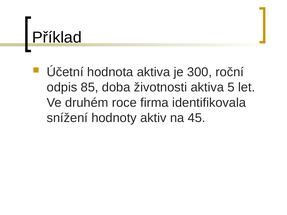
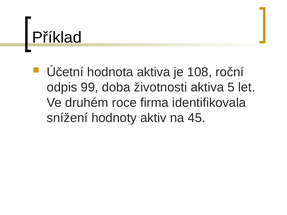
300: 300 -> 108 (200, 72)
85: 85 -> 99 (90, 87)
